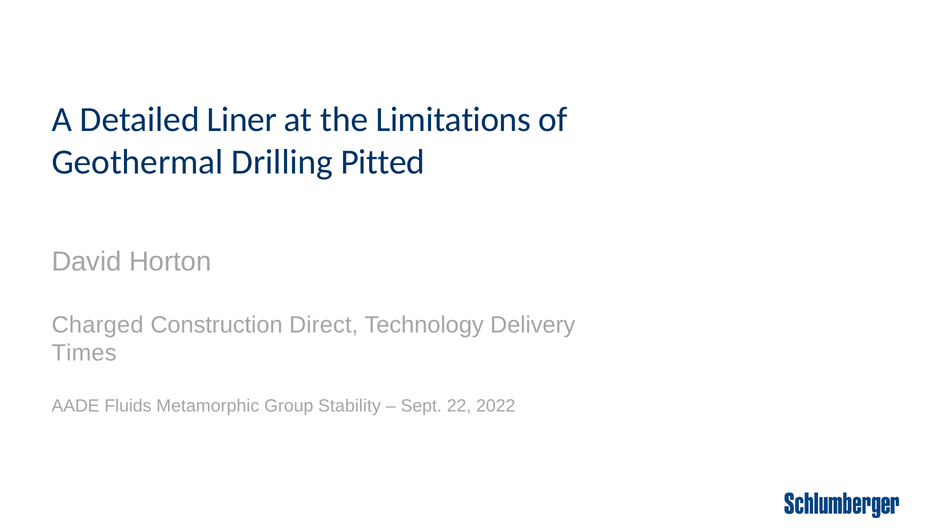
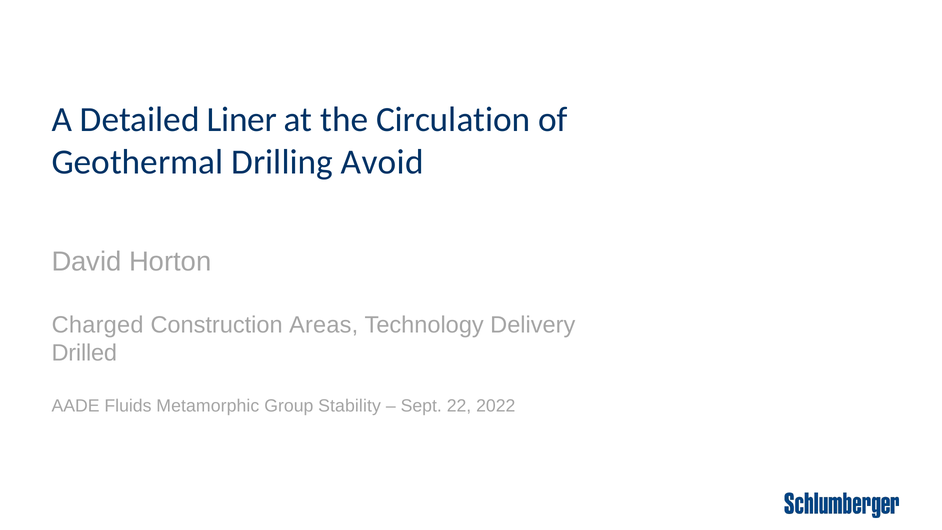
Limitations: Limitations -> Circulation (453, 120)
Pitted: Pitted -> Avoid (382, 162)
Direct: Direct -> Areas (324, 325)
Times: Times -> Drilled (84, 353)
